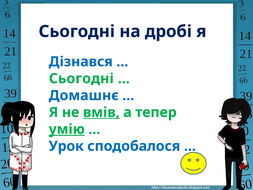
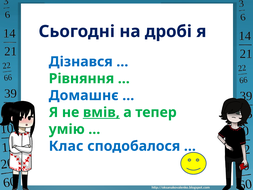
Сьогодні: Сьогодні -> Рівняння (81, 78)
умію underline: present -> none (67, 129)
Урок: Урок -> Клас (66, 146)
